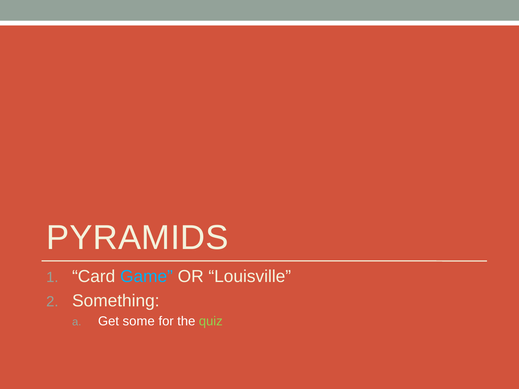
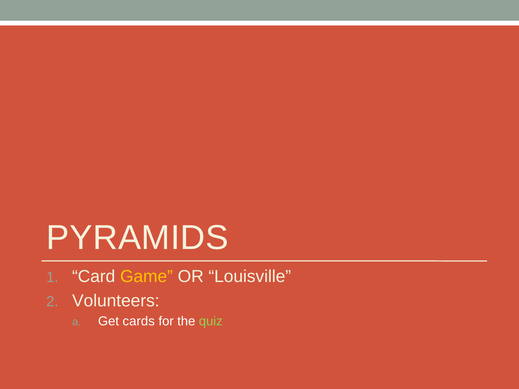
Game colour: light blue -> yellow (147, 277)
Something: Something -> Volunteers (116, 301)
some: some -> cards (139, 321)
